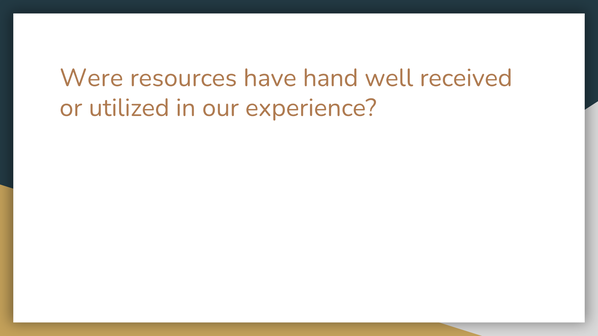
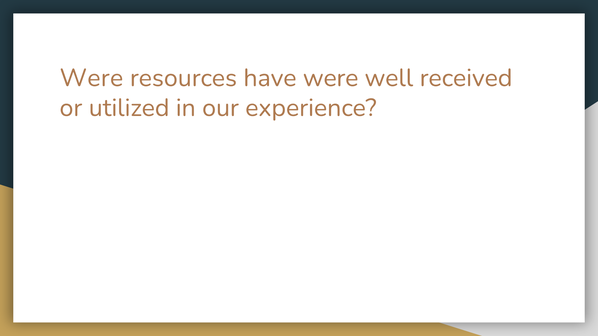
have hand: hand -> were (331, 78)
